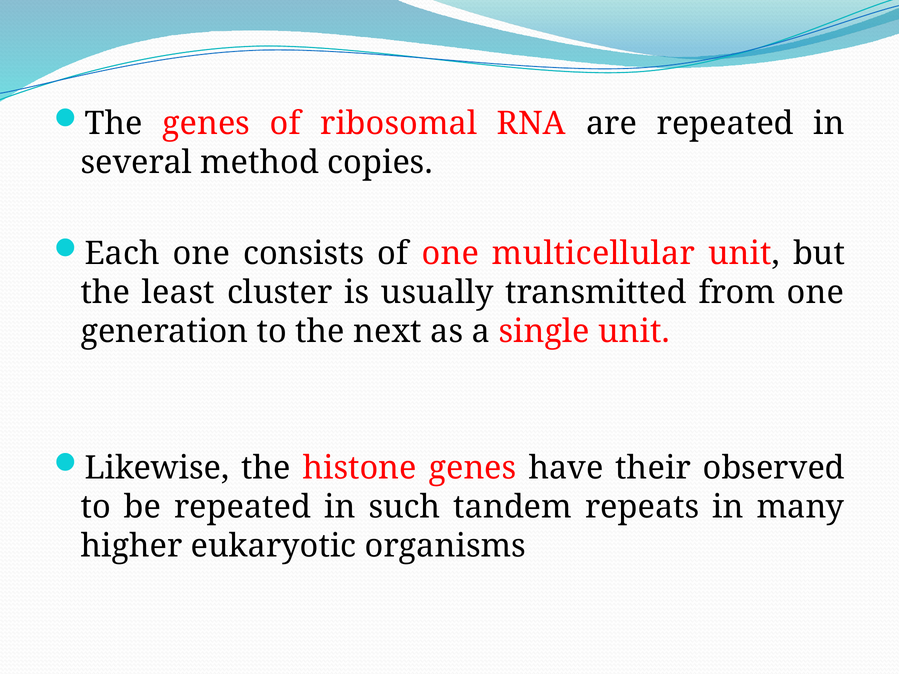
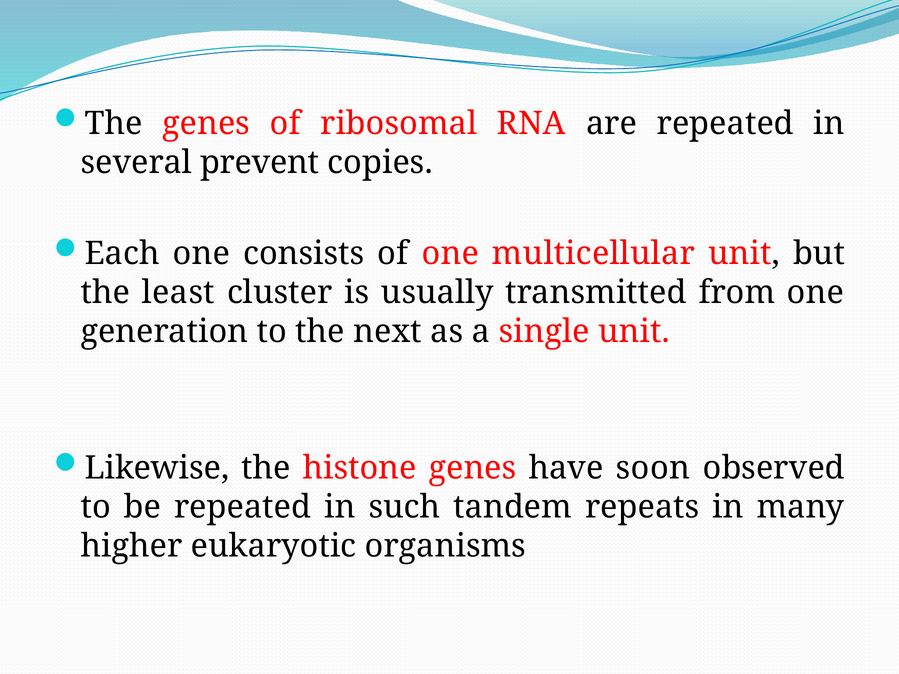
method: method -> prevent (260, 163)
their: their -> soon (653, 468)
